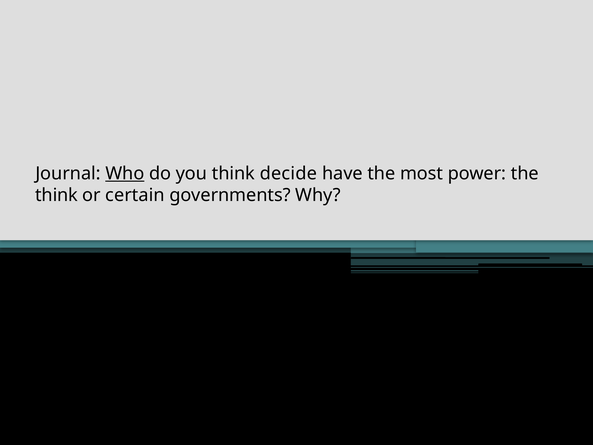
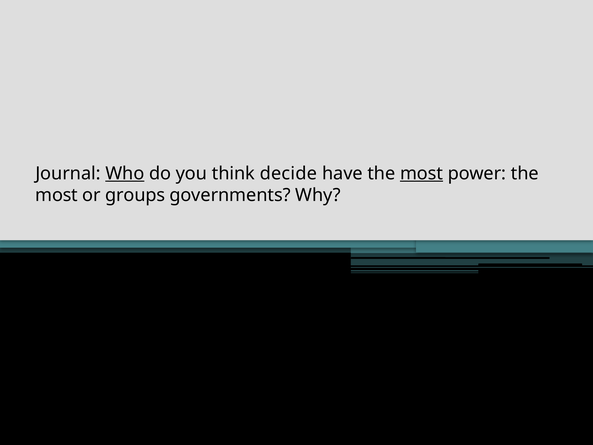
most underline: none -> present (422, 173)
think: think -> most (57, 195)
certain: certain -> groups (135, 195)
